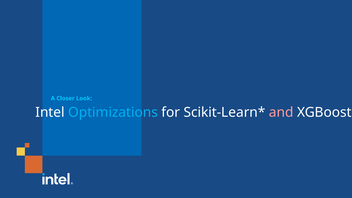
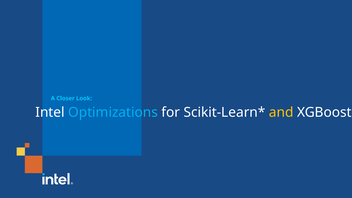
and colour: pink -> yellow (281, 112)
